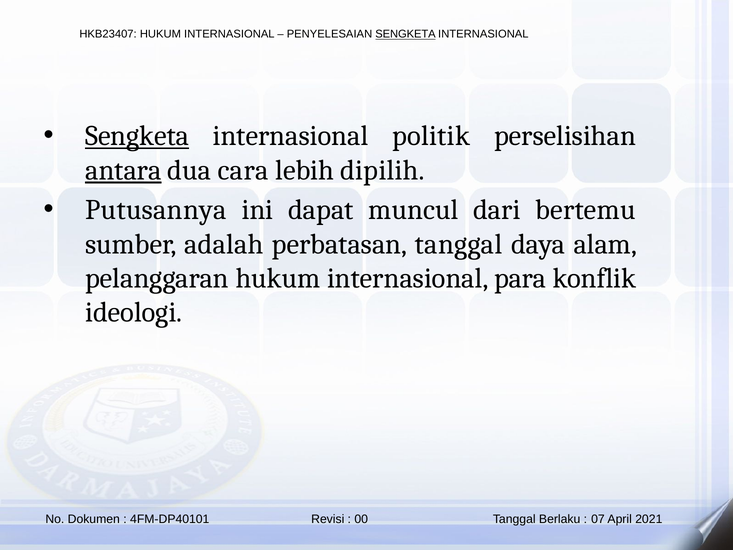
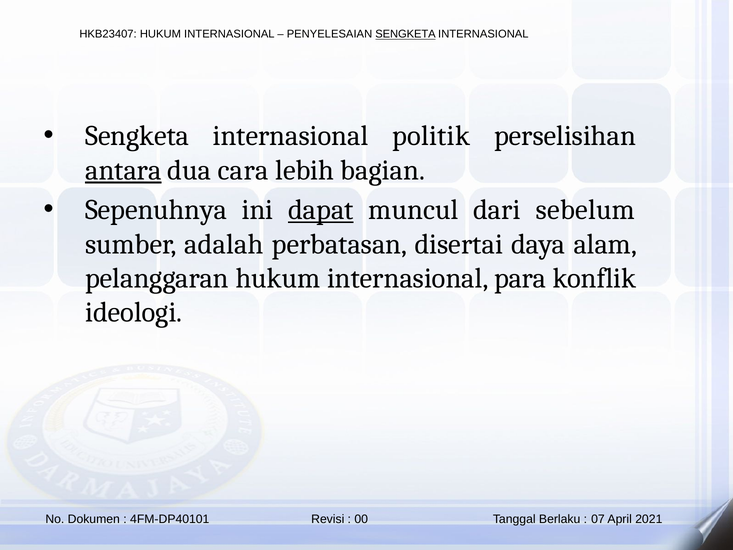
Sengketa underline: present -> none (137, 136)
dipilih: dipilih -> bagian (383, 170)
Putusannya: Putusannya -> Sepenuhnya (156, 210)
dapat underline: none -> present (321, 210)
bertemu: bertemu -> sebelum (585, 210)
perbatasan tanggal: tanggal -> disertai (459, 244)
